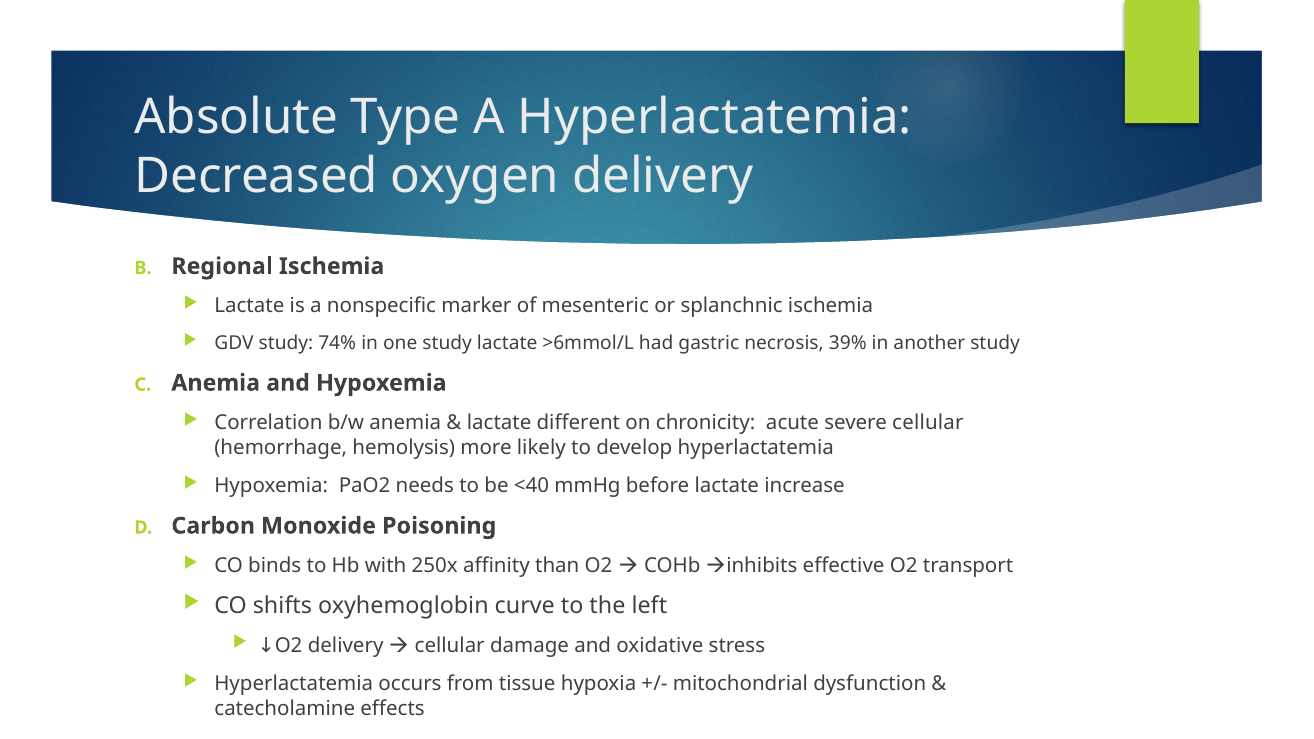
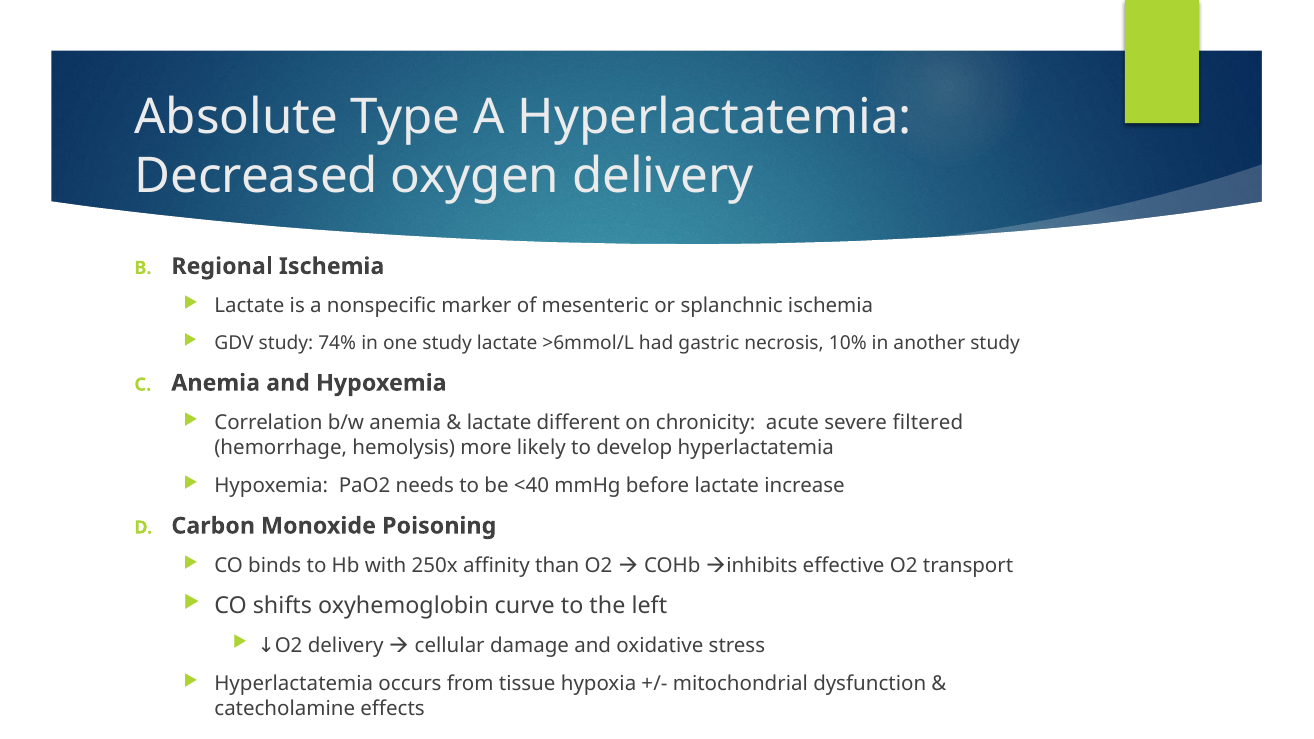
39%: 39% -> 10% (848, 344)
severe cellular: cellular -> filtered (928, 423)
